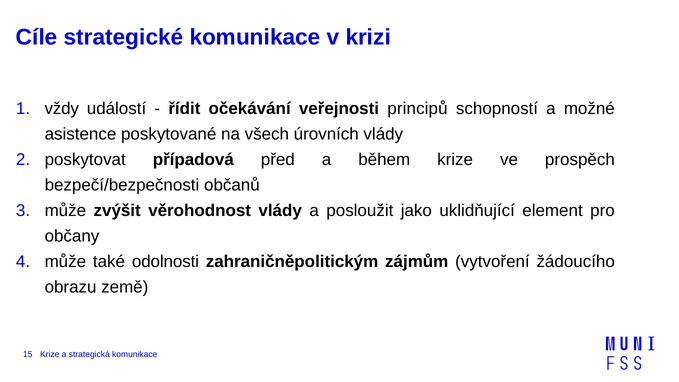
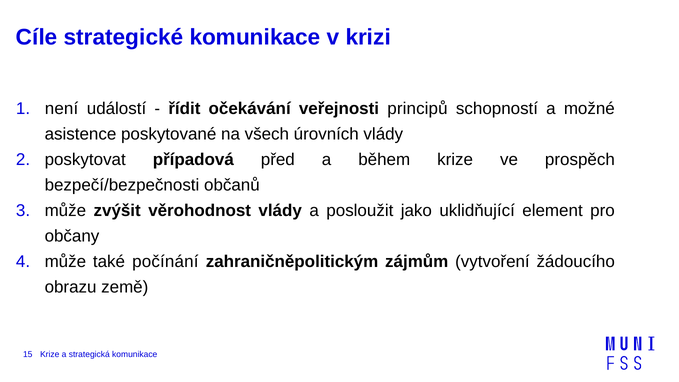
vždy: vždy -> není (62, 109)
odolnosti: odolnosti -> počínání (165, 262)
